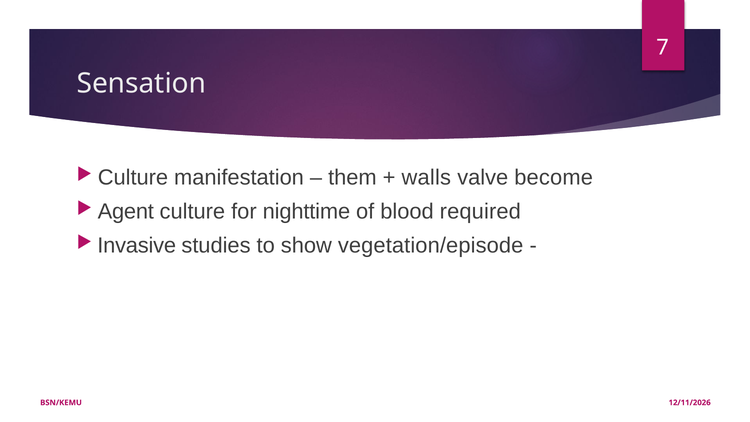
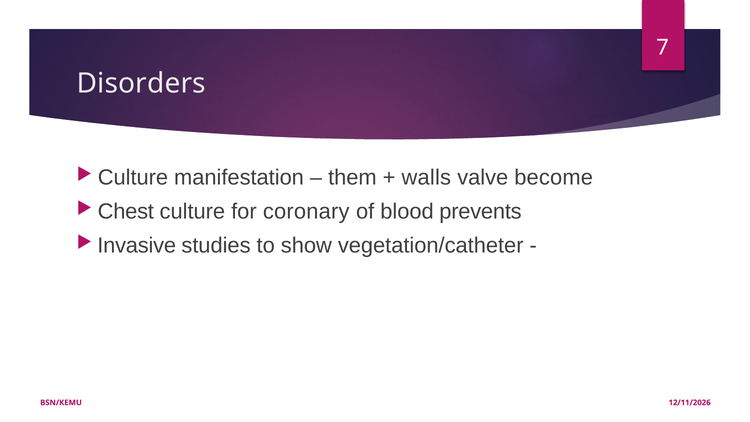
Sensation: Sensation -> Disorders (141, 84)
Agent: Agent -> Chest (126, 212)
nighttime: nighttime -> coronary (306, 212)
required: required -> prevents (480, 212)
vegetation/episode: vegetation/episode -> vegetation/catheter (431, 246)
